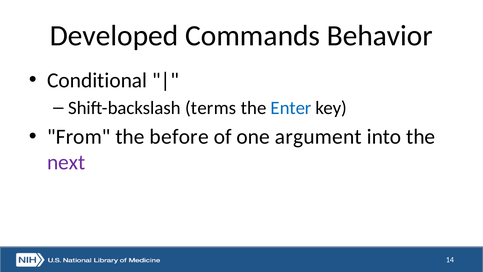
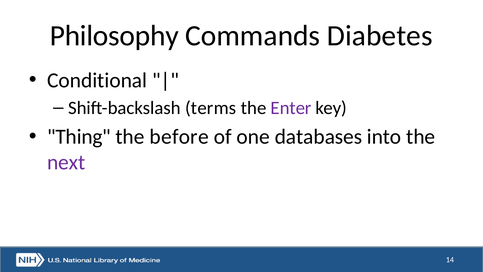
Developed: Developed -> Philosophy (114, 36)
Behavior: Behavior -> Diabetes (380, 36)
Enter colour: blue -> purple (291, 108)
From: From -> Thing (79, 137)
argument: argument -> databases (318, 137)
